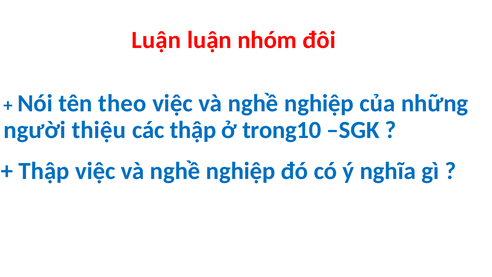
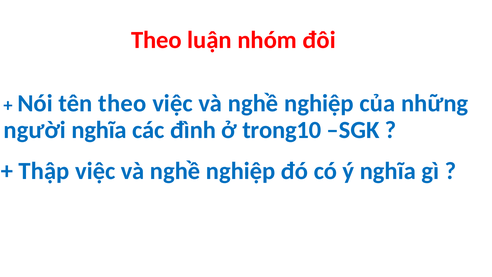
Luận: Luận -> Theo (156, 40)
người thiệu: thiệu -> nghĩa (99, 130)
các thập: thập -> đình (193, 130)
